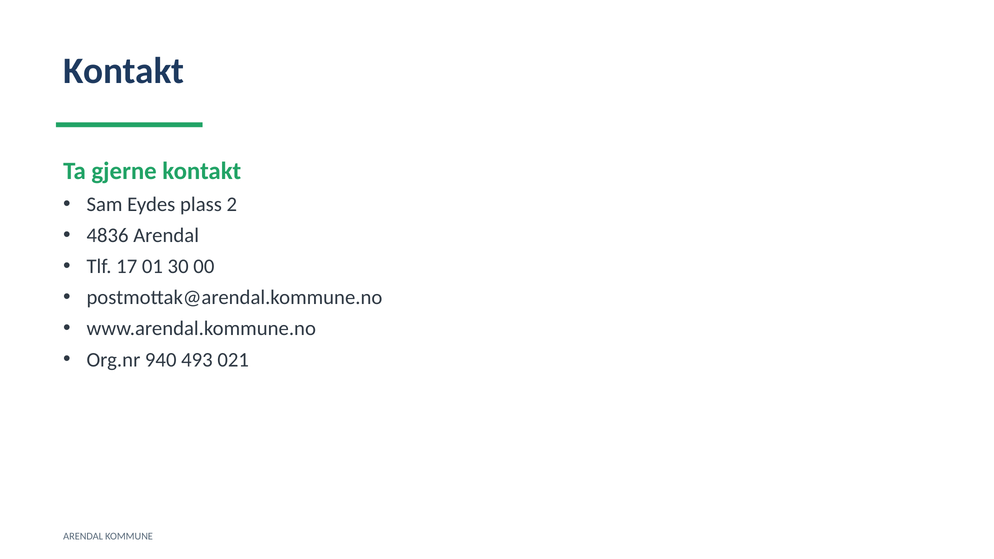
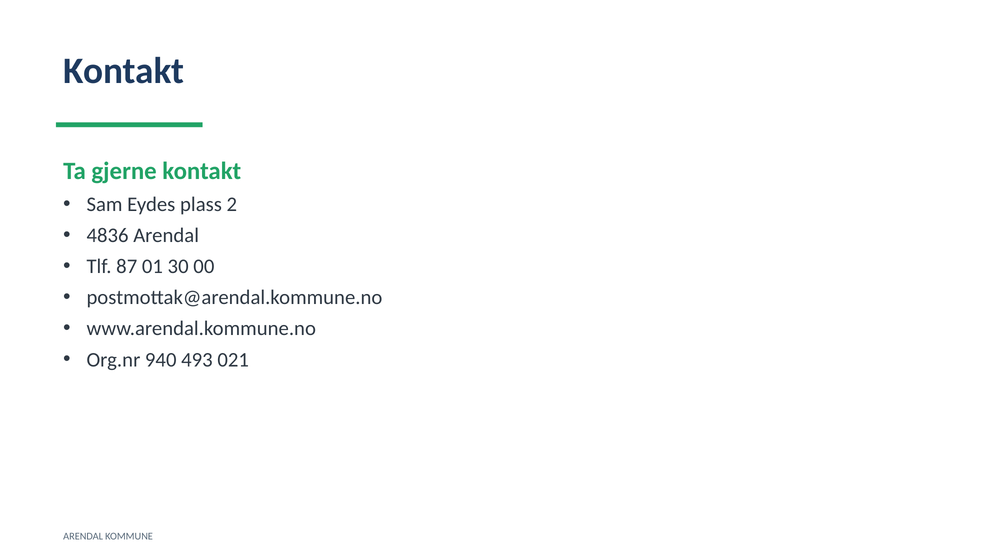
17: 17 -> 87 (127, 267)
